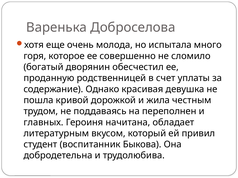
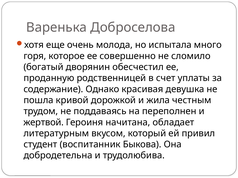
главных: главных -> жертвой (44, 123)
